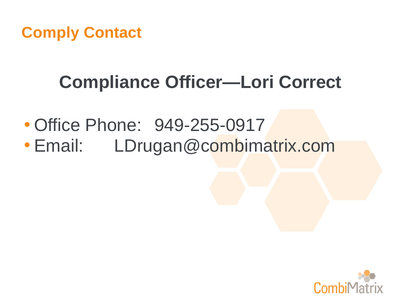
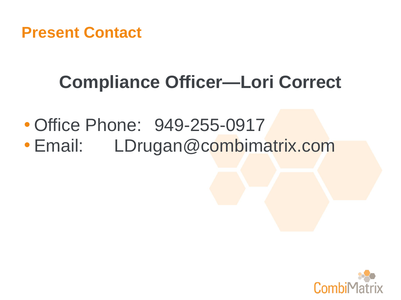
Comply: Comply -> Present (50, 33)
